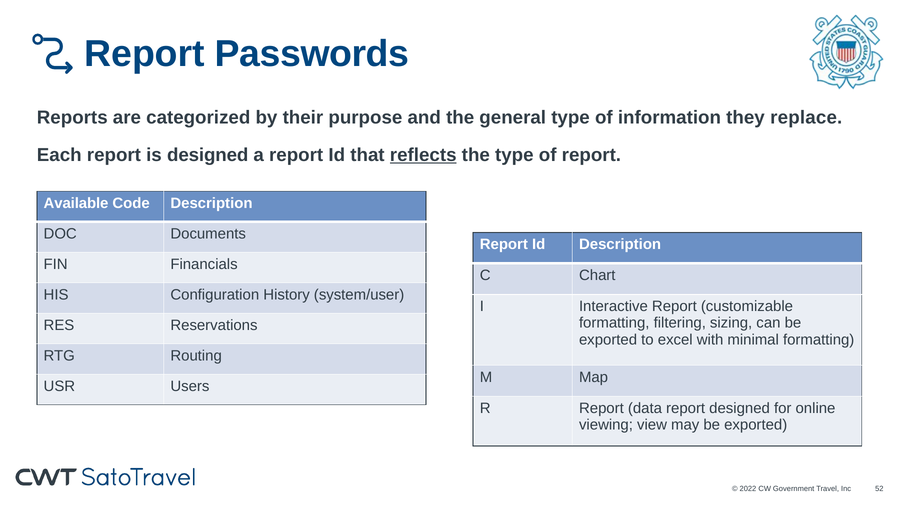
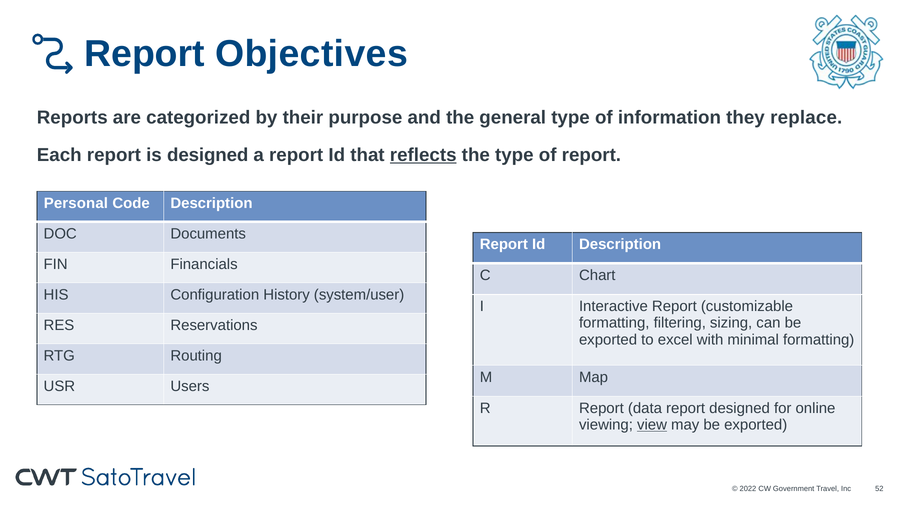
Passwords: Passwords -> Objectives (312, 54)
Available: Available -> Personal (76, 203)
view underline: none -> present (652, 425)
